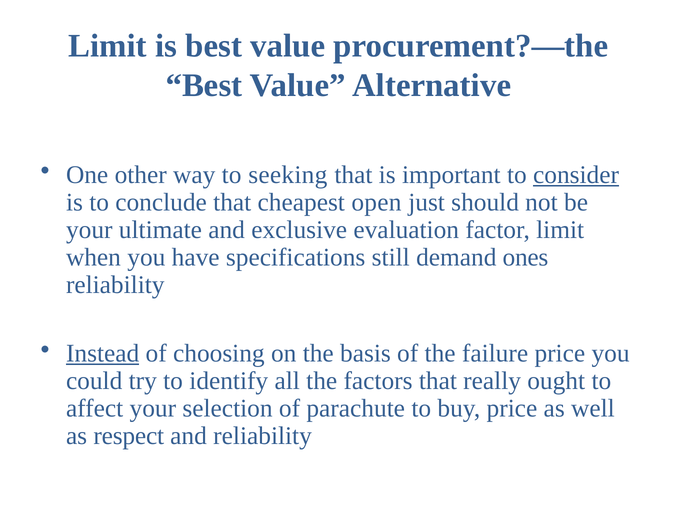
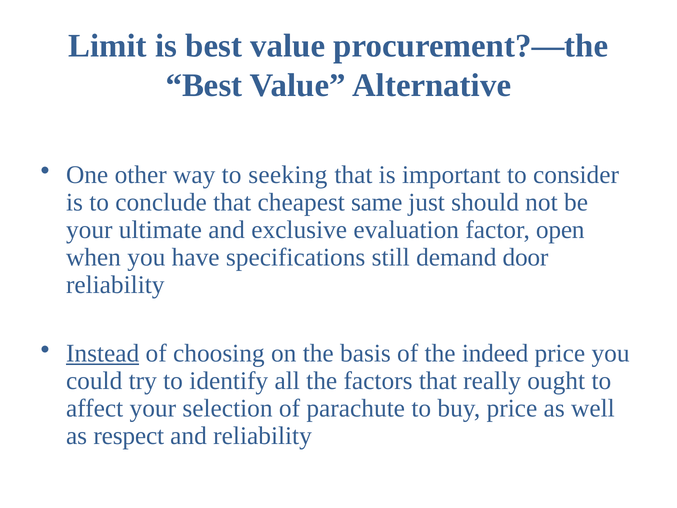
consider underline: present -> none (576, 175)
open: open -> same (377, 202)
factor limit: limit -> open (560, 230)
ones: ones -> door (525, 257)
failure: failure -> indeed (495, 353)
